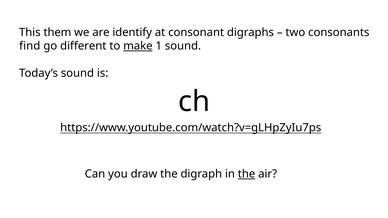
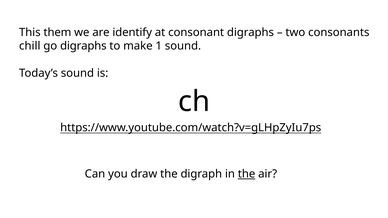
find: find -> chill (30, 46)
go different: different -> digraphs (83, 46)
make underline: present -> none (138, 46)
